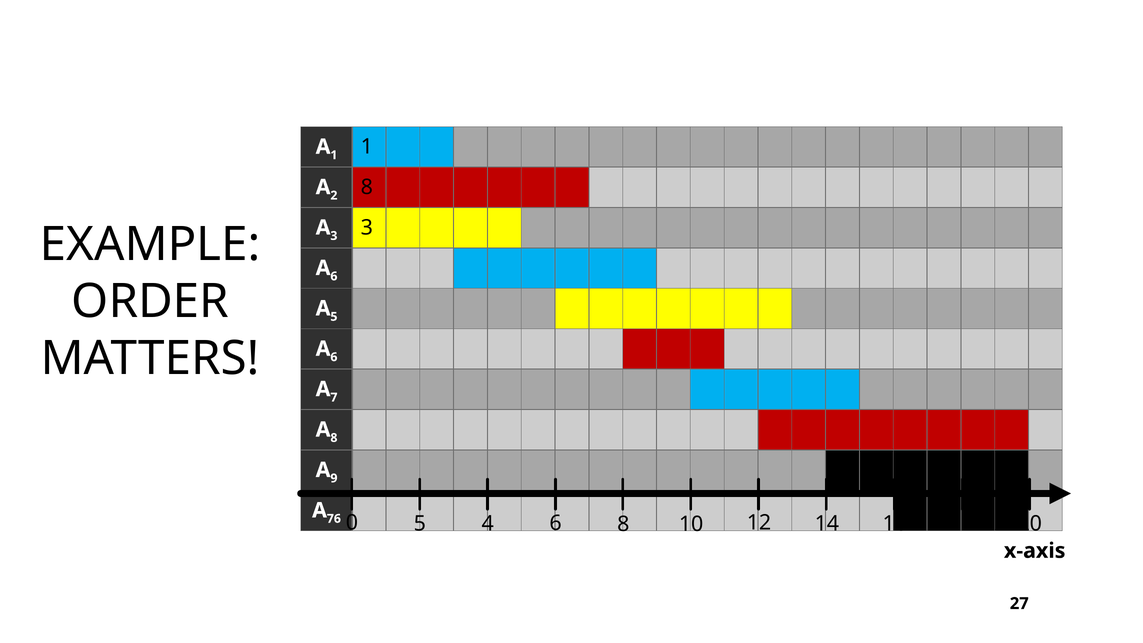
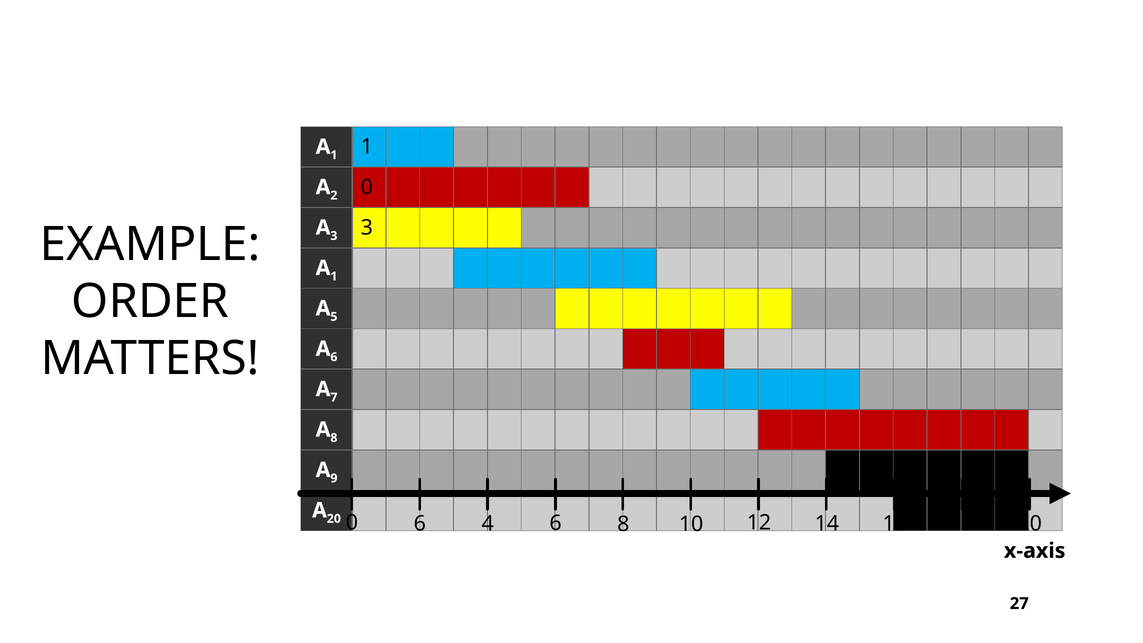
2 8: 8 -> 0 (367, 187)
6: 6 -> 1 (334, 276)
76: 76 -> 20 (334, 519)
0 5: 5 -> 6 (420, 524)
